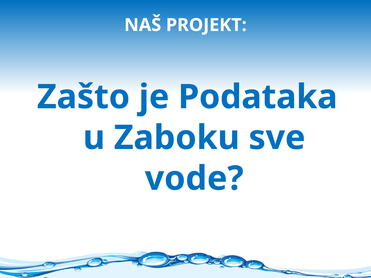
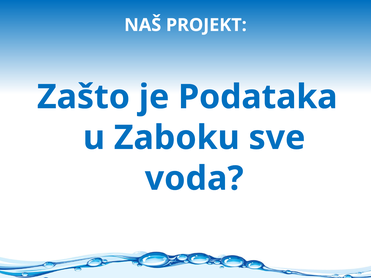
vode: vode -> voda (194, 179)
